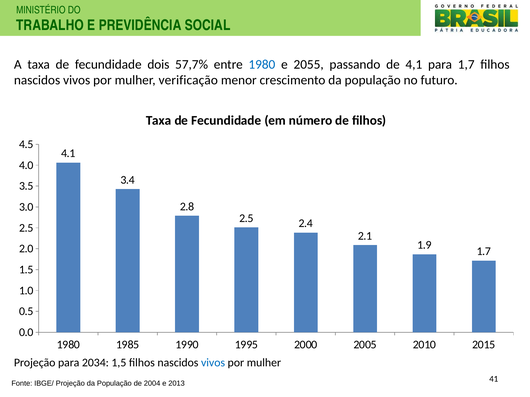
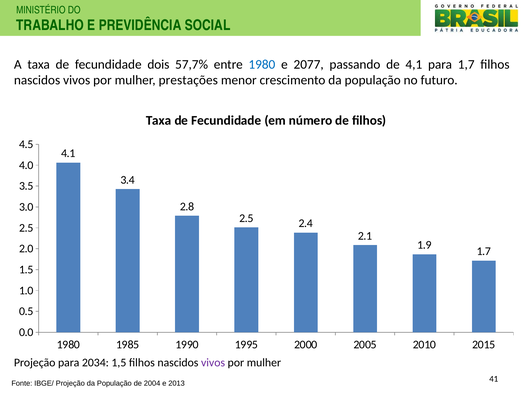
2055: 2055 -> 2077 (309, 64)
verificação: verificação -> prestações (188, 80)
vivos colour: blue -> purple (213, 363)
